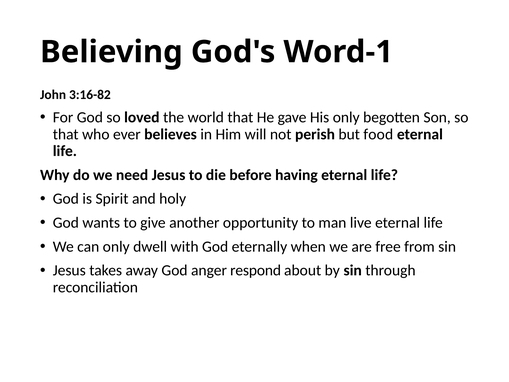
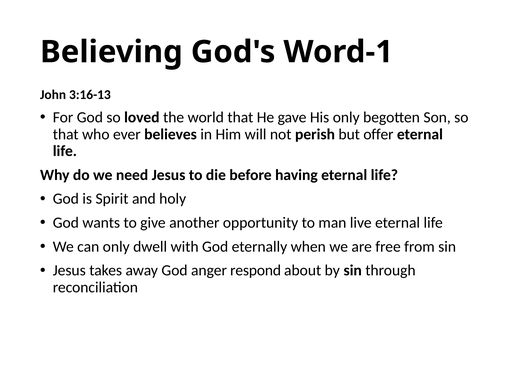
3:16-82: 3:16-82 -> 3:16-13 (90, 95)
food: food -> offer (378, 134)
